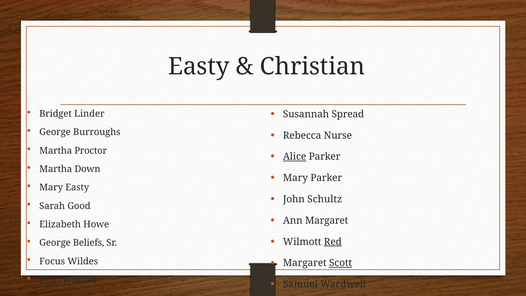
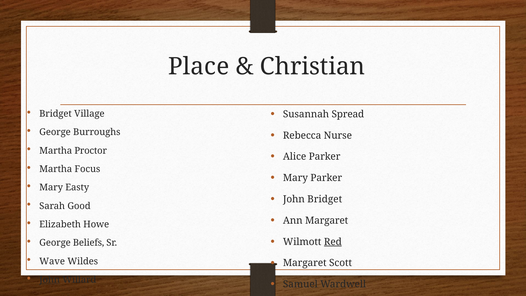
Easty: Easty -> Place (199, 66)
Linder: Linder -> Village (89, 114)
Alice underline: present -> none (295, 157)
Down: Down -> Focus (87, 169)
John Schultz: Schultz -> Bridget (325, 199)
Focus: Focus -> Wave (52, 261)
Scott underline: present -> none (341, 263)
